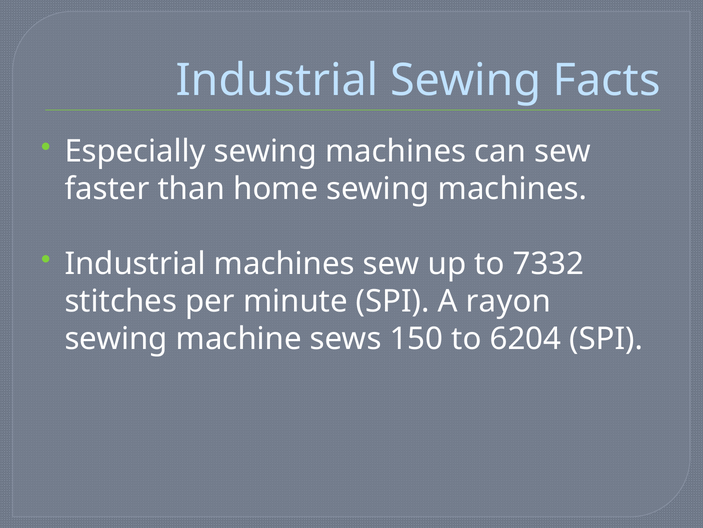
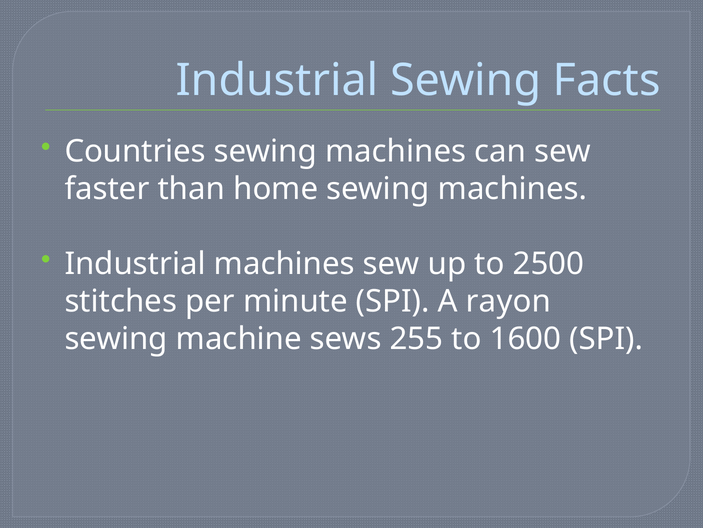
Especially: Especially -> Countries (135, 151)
7332: 7332 -> 2500 (548, 263)
150: 150 -> 255 (416, 338)
6204: 6204 -> 1600 (525, 338)
